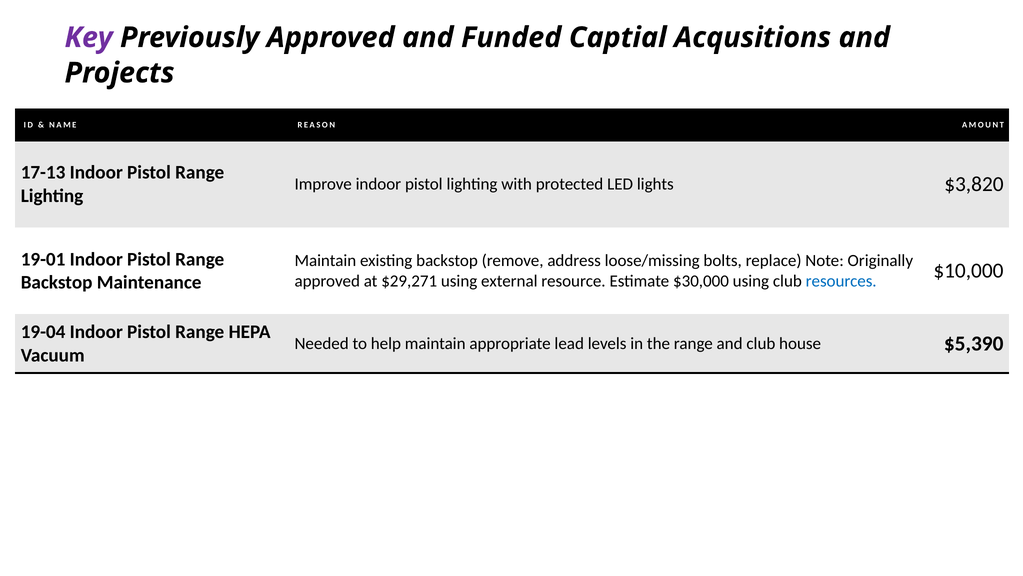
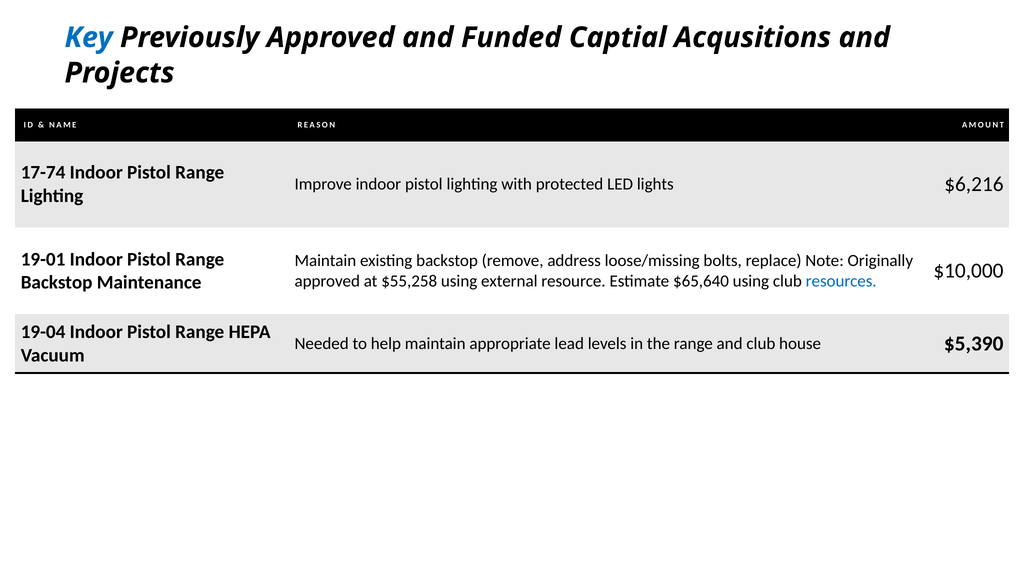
Key colour: purple -> blue (89, 38)
17-13: 17-13 -> 17-74 (43, 172)
$3,820: $3,820 -> $6,216 (974, 184)
$29,271: $29,271 -> $55,258 (409, 281)
$30,000: $30,000 -> $65,640 (701, 281)
